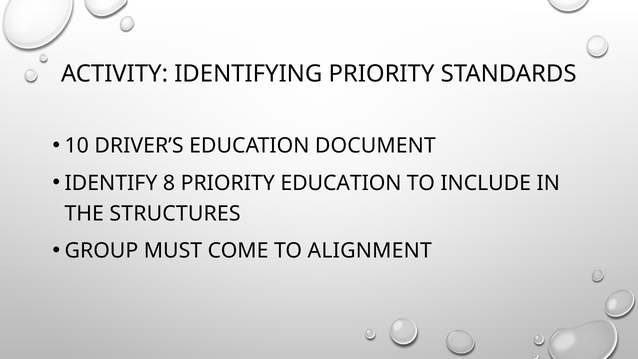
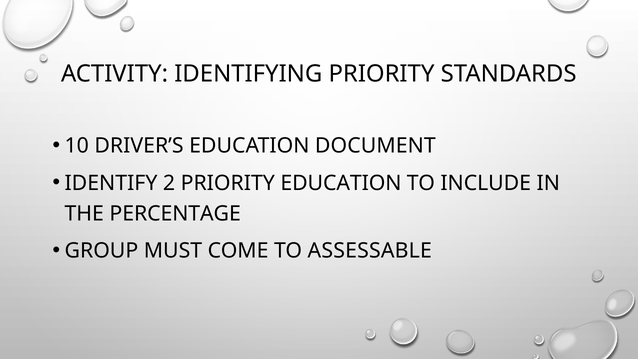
8: 8 -> 2 (169, 183)
STRUCTURES: STRUCTURES -> PERCENTAGE (175, 214)
ALIGNMENT: ALIGNMENT -> ASSESSABLE (370, 251)
